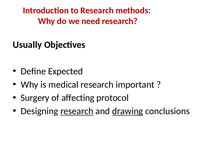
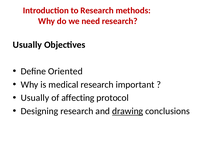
Expected: Expected -> Oriented (65, 71)
Surgery: Surgery -> Usually (35, 98)
research underline: present -> none (77, 111)
